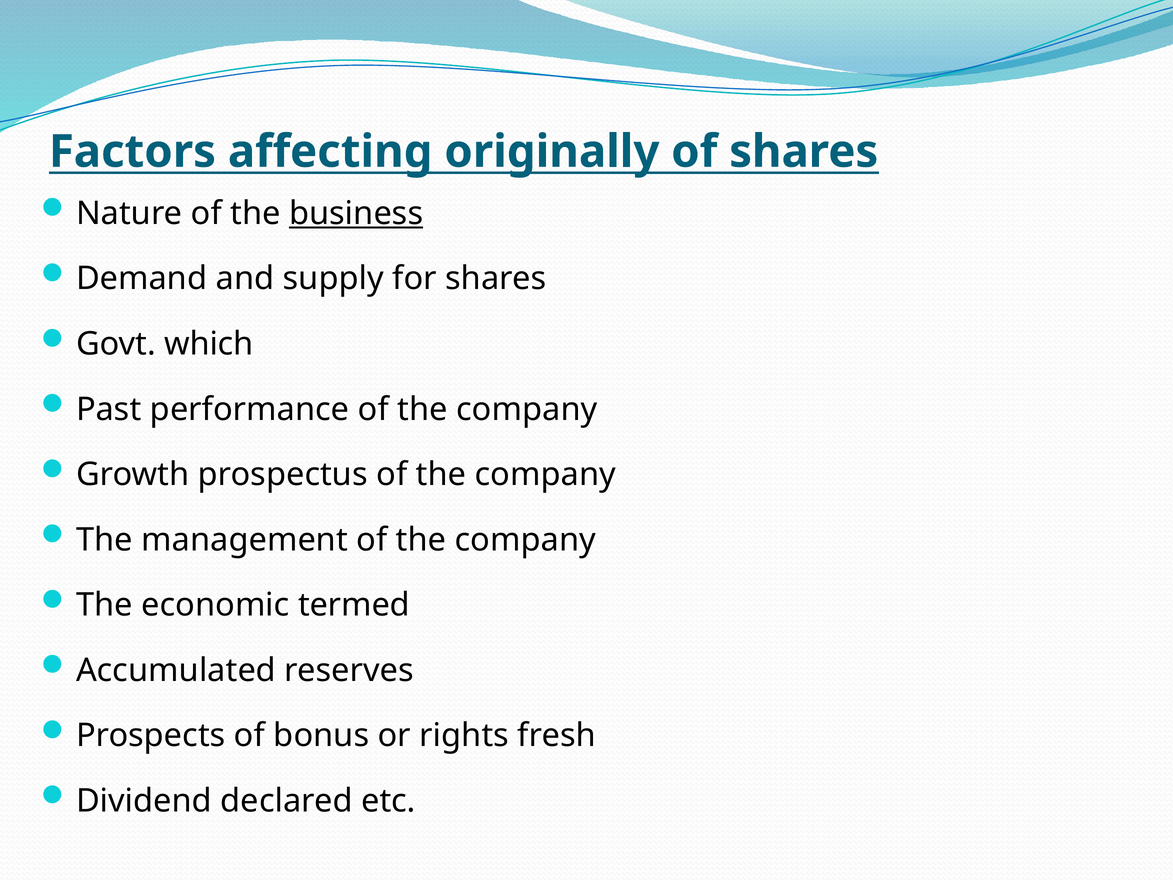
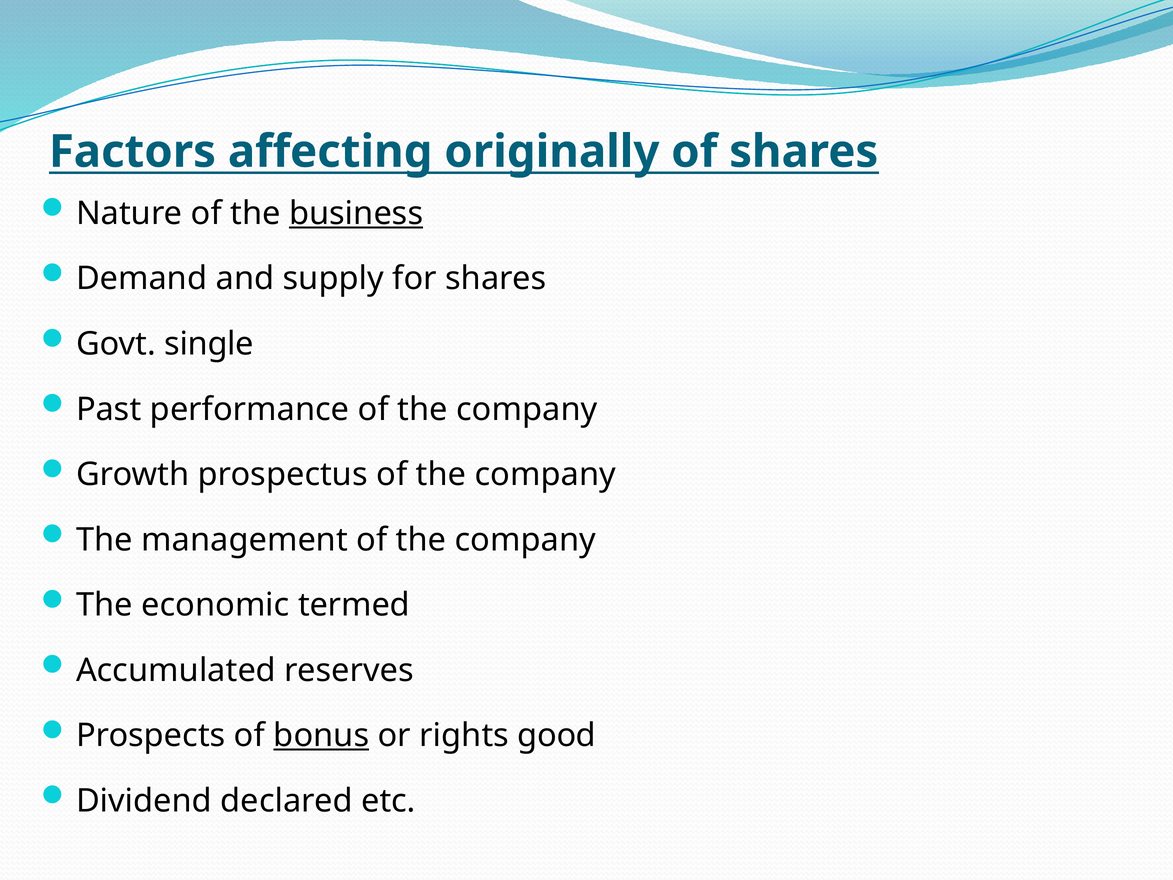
which: which -> single (209, 344)
bonus underline: none -> present (321, 735)
fresh: fresh -> good (557, 735)
